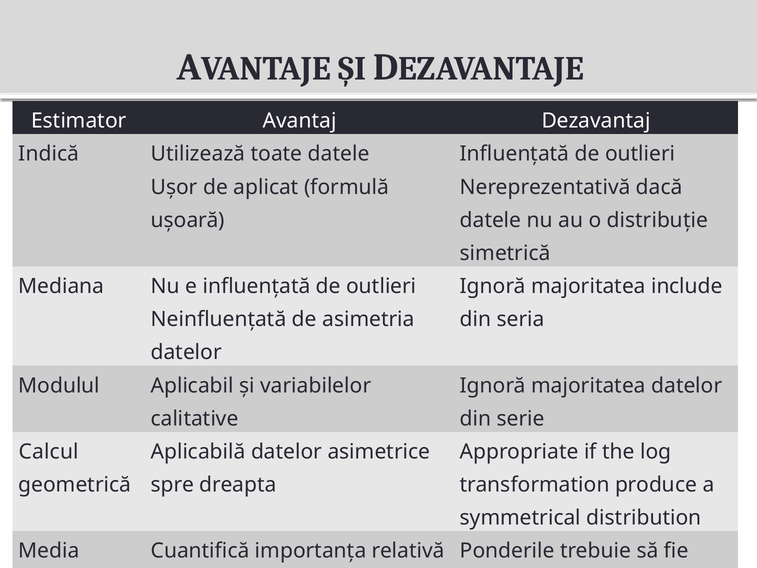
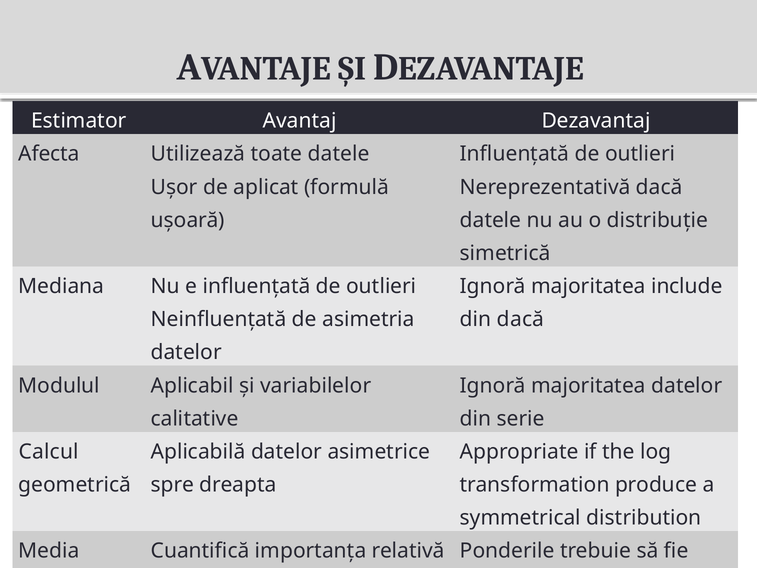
Indică: Indică -> Afecta (49, 154)
din seria: seria -> dacă (521, 319)
